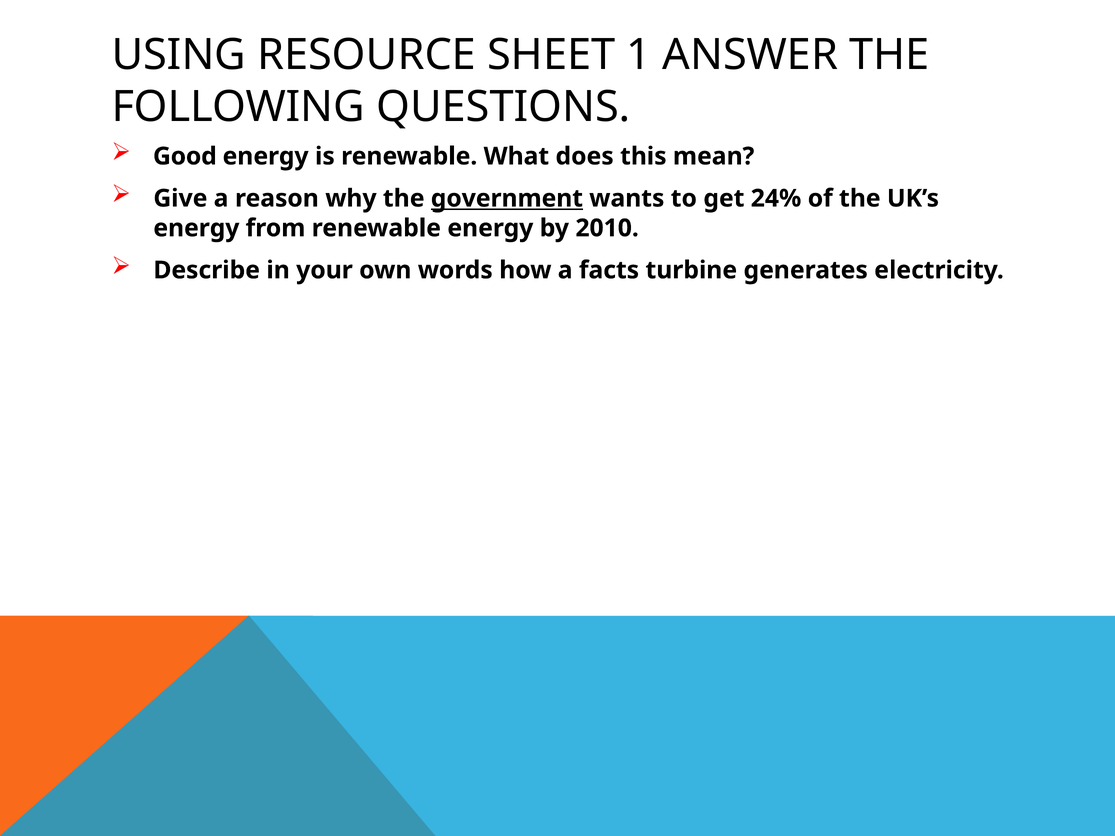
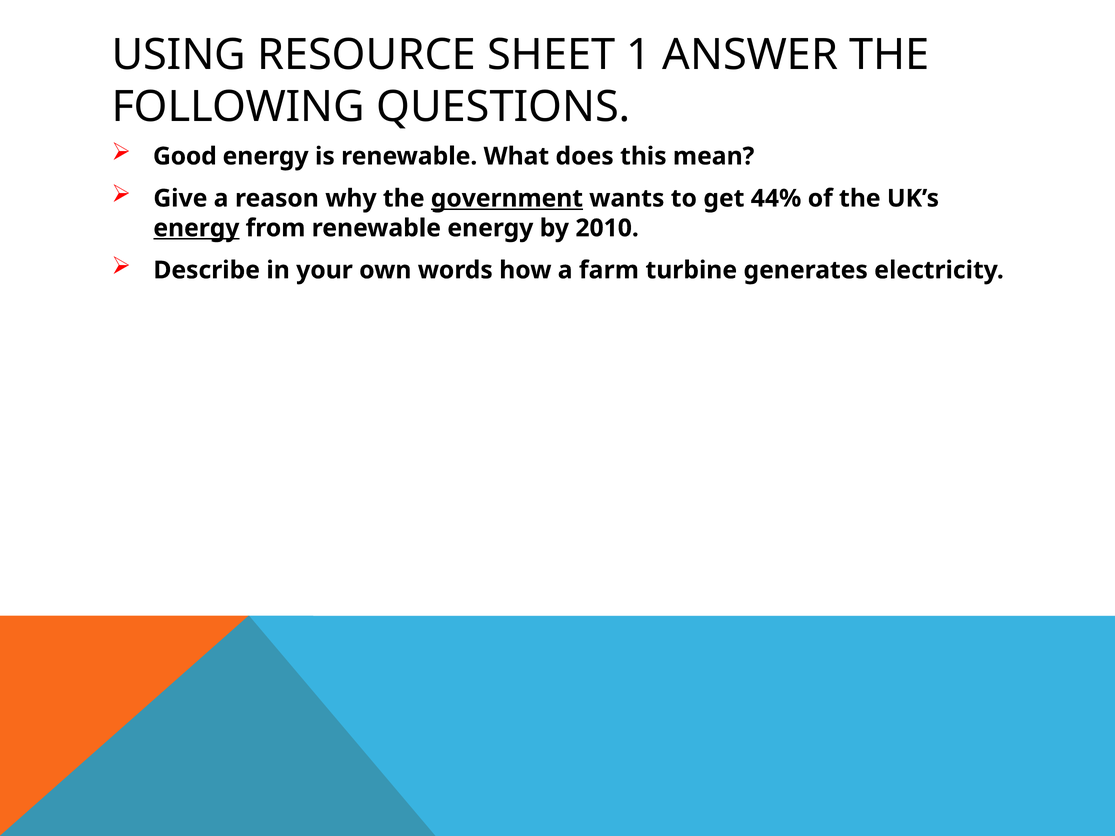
24%: 24% -> 44% (776, 198)
energy underline: none -> present (196, 228)
facts: facts -> farm (609, 270)
